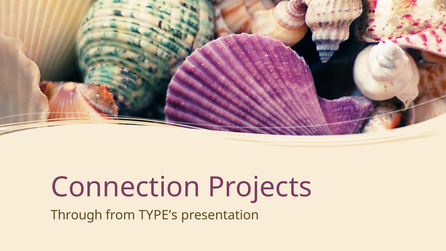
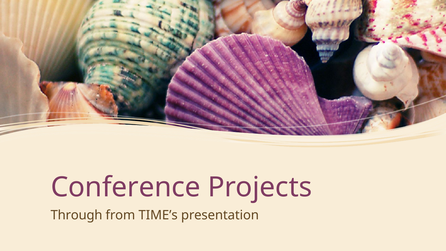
Connection: Connection -> Conference (126, 187)
TYPE’s: TYPE’s -> TIME’s (158, 215)
